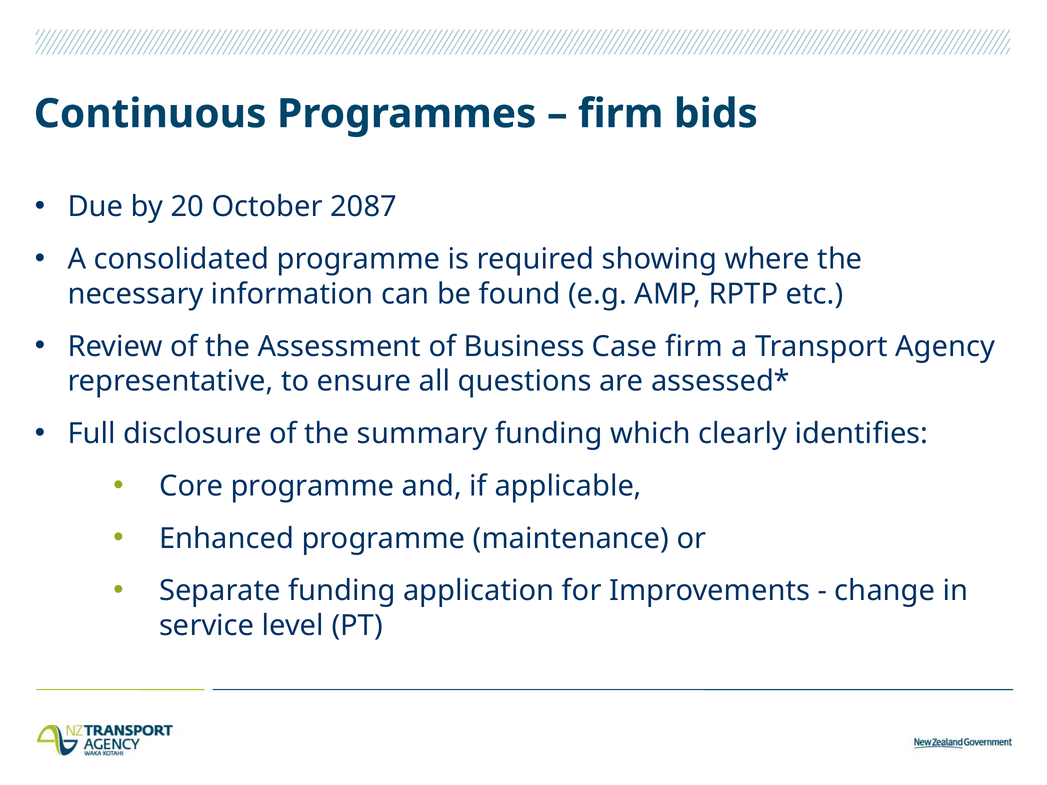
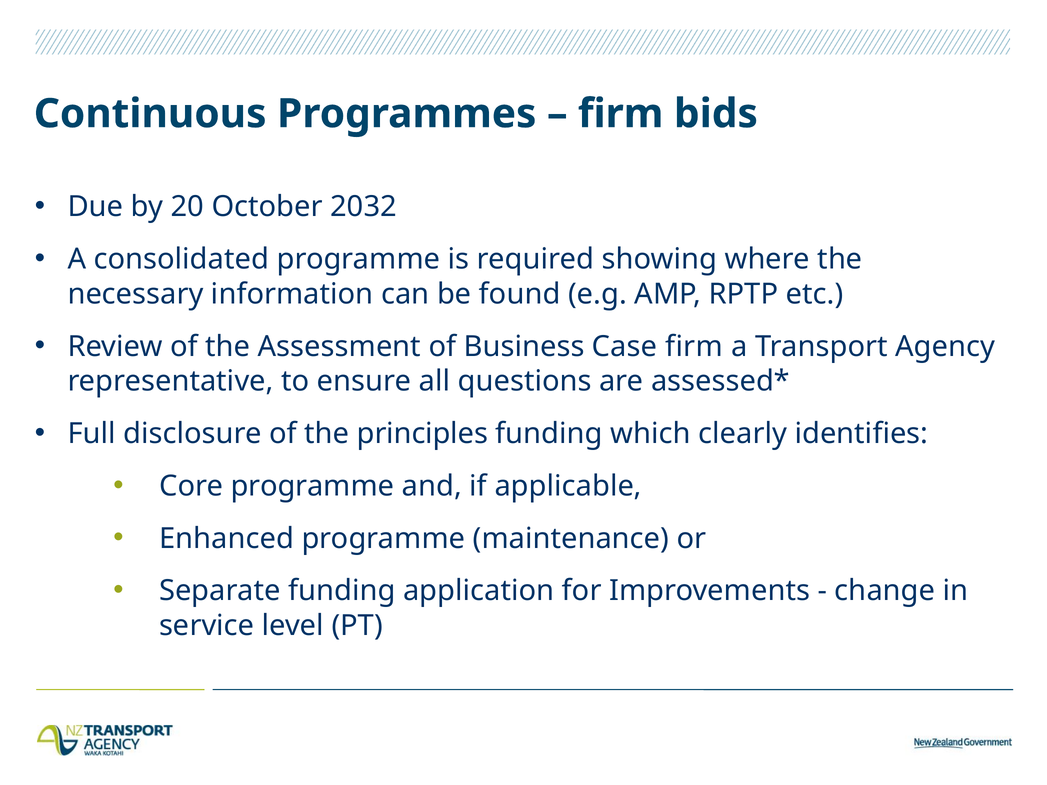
2087: 2087 -> 2032 (364, 207)
summary: summary -> principles (422, 434)
